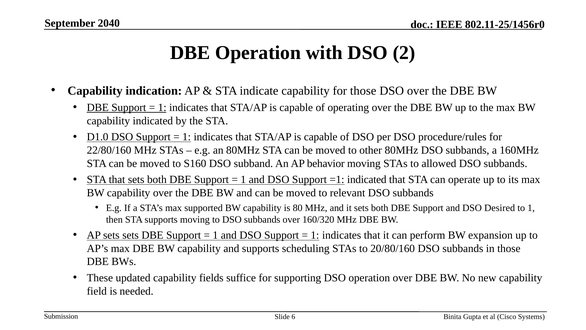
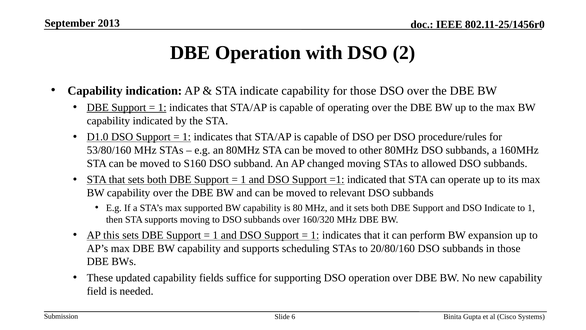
2040: 2040 -> 2013 (109, 23)
22/80/160: 22/80/160 -> 53/80/160 (109, 150)
behavior: behavior -> changed (326, 163)
DSO Desired: Desired -> Indicate (500, 208)
AP sets: sets -> this (111, 235)
